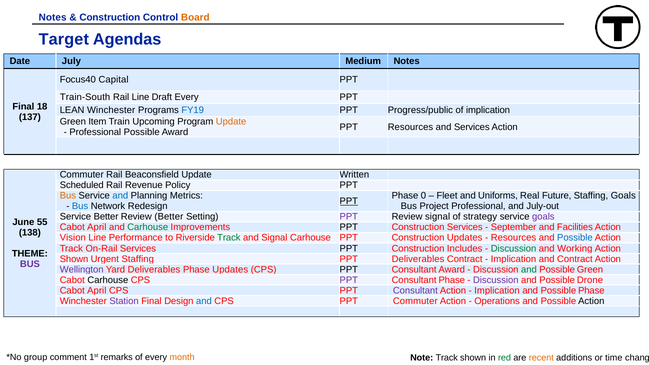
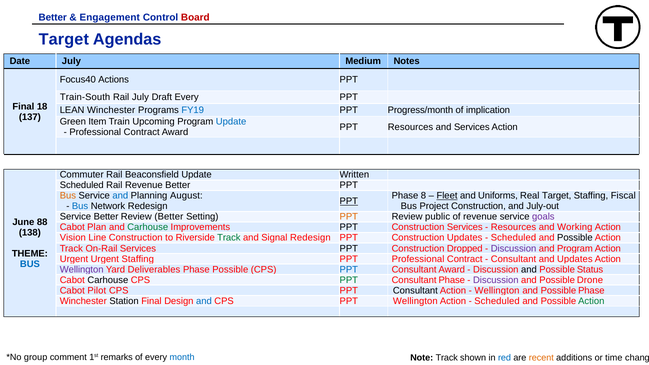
Notes: Notes -> Better (53, 18)
Construction: Construction -> Engagement (110, 18)
Board colour: orange -> red (195, 18)
Capital: Capital -> Actions (114, 80)
Rail Line: Line -> July (140, 97)
Progress/public: Progress/public -> Progress/month (420, 110)
Update colour: orange -> blue (231, 122)
Possible: Possible -> Contract (142, 132)
Revenue Policy: Policy -> Better (178, 185)
Metrics: Metrics -> August (186, 196)
0: 0 -> 8 (423, 196)
Fleet underline: none -> present (447, 196)
Real Future: Future -> Target (557, 196)
Staffing Goals: Goals -> Fiscal (623, 196)
Project Professional: Professional -> Construction (479, 206)
PPT colour: purple -> orange (349, 217)
Review signal: signal -> public (438, 217)
of strategy: strategy -> revenue (480, 217)
55: 55 -> 88 (42, 222)
April: April -> Plan (97, 227)
September: September -> Resources (514, 227)
Facilities: Facilities -> Working (575, 227)
Line Performance: Performance -> Construction (136, 238)
Signal Carhouse: Carhouse -> Redesign (310, 238)
Resources: Resources -> Scheduled (513, 238)
Possible colour: blue -> black (575, 238)
Includes: Includes -> Dropped (465, 248)
Discussion colour: green -> purple (514, 248)
and Working: Working -> Program (575, 248)
Shown: Shown -> Urgent (74, 259)
PPT Deliverables: Deliverables -> Professional (418, 259)
Implication: Implication -> Consultant (514, 259)
and Contract: Contract -> Updates (575, 259)
BUS colour: purple -> blue (30, 264)
Phase Updates: Updates -> Possible (230, 270)
PPT colour: black -> blue (349, 270)
and colour: green -> black (529, 270)
Possible Green: Green -> Status (590, 270)
PPT colour: purple -> green (349, 280)
April: April -> Pilot (97, 291)
Consultant colour: purple -> black (415, 291)
Implication: Implication -> Wellington (497, 291)
Station colour: purple -> black (124, 301)
PPT Commuter: Commuter -> Wellington (415, 301)
Operations: Operations -> Scheduled (497, 301)
Action colour: black -> green (591, 301)
month colour: orange -> blue (182, 357)
red colour: green -> blue (504, 358)
